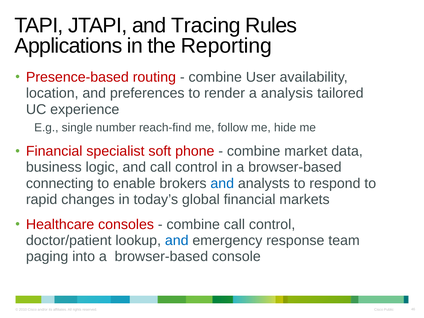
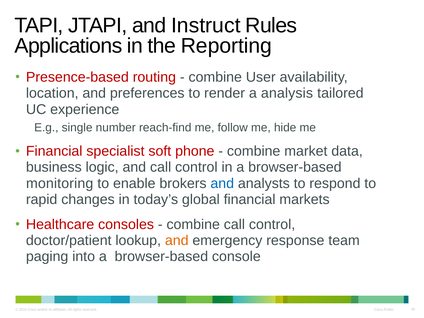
Tracing: Tracing -> Instruct (206, 25)
connecting: connecting -> monitoring (60, 183)
and colour: blue -> orange (177, 240)
